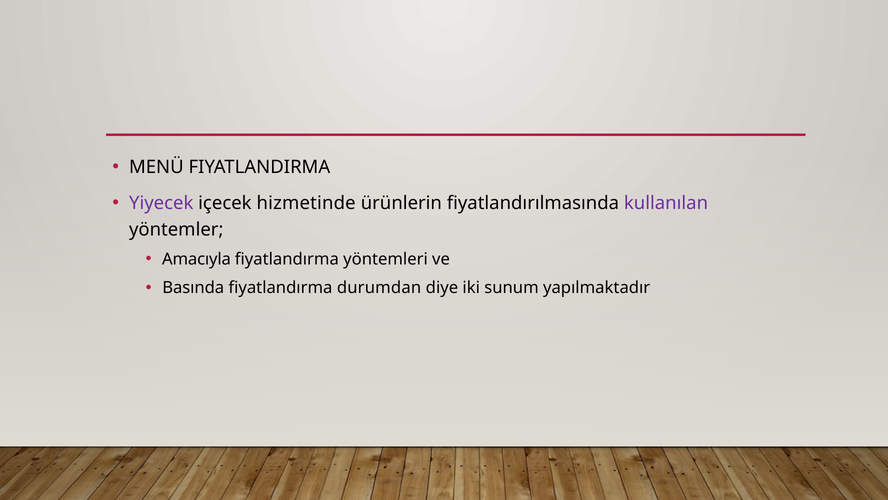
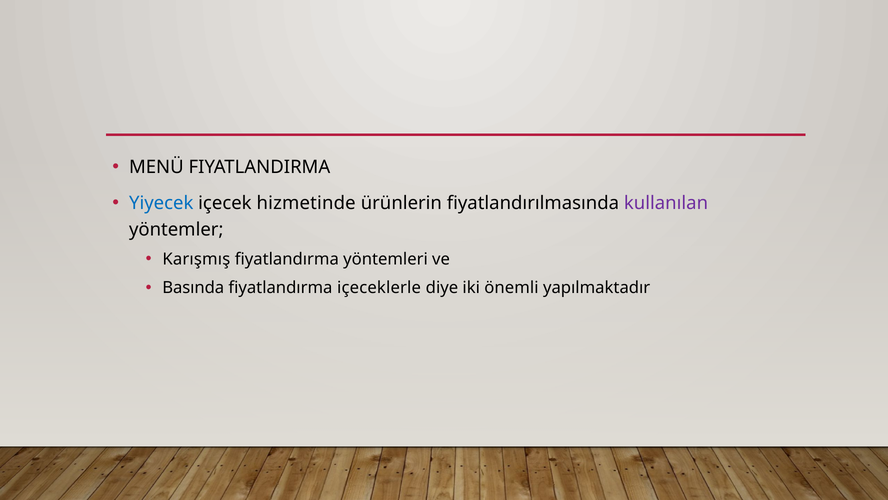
Yiyecek colour: purple -> blue (161, 203)
Amacıyla: Amacıyla -> Karışmış (196, 259)
durumdan: durumdan -> içeceklerle (379, 288)
sunum: sunum -> önemli (511, 288)
